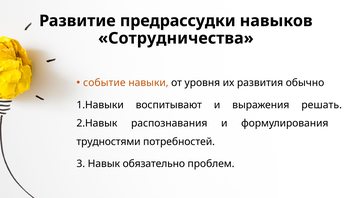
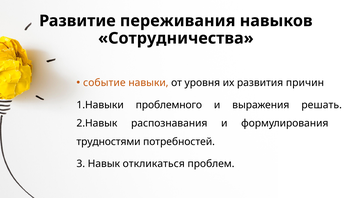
предрассудки: предрассудки -> переживания (178, 21)
обычно: обычно -> причин (305, 83)
воспитывают: воспитывают -> проблемного (169, 105)
обязательно: обязательно -> откликаться (154, 164)
